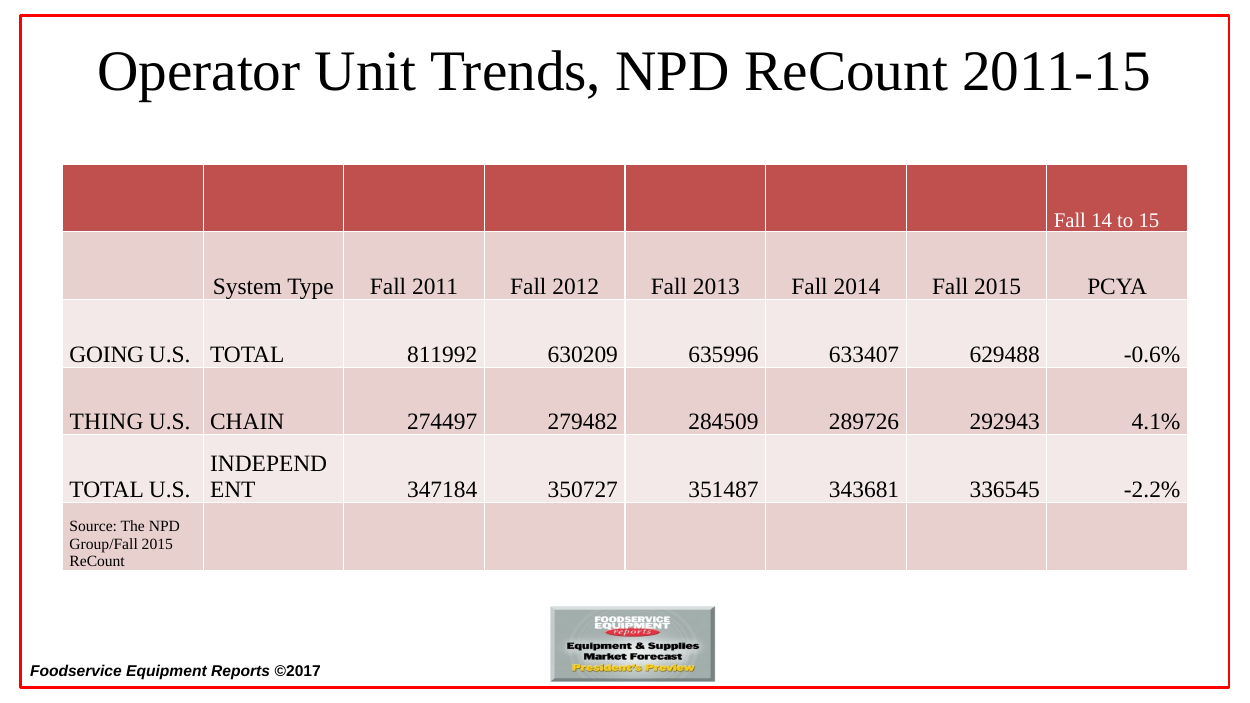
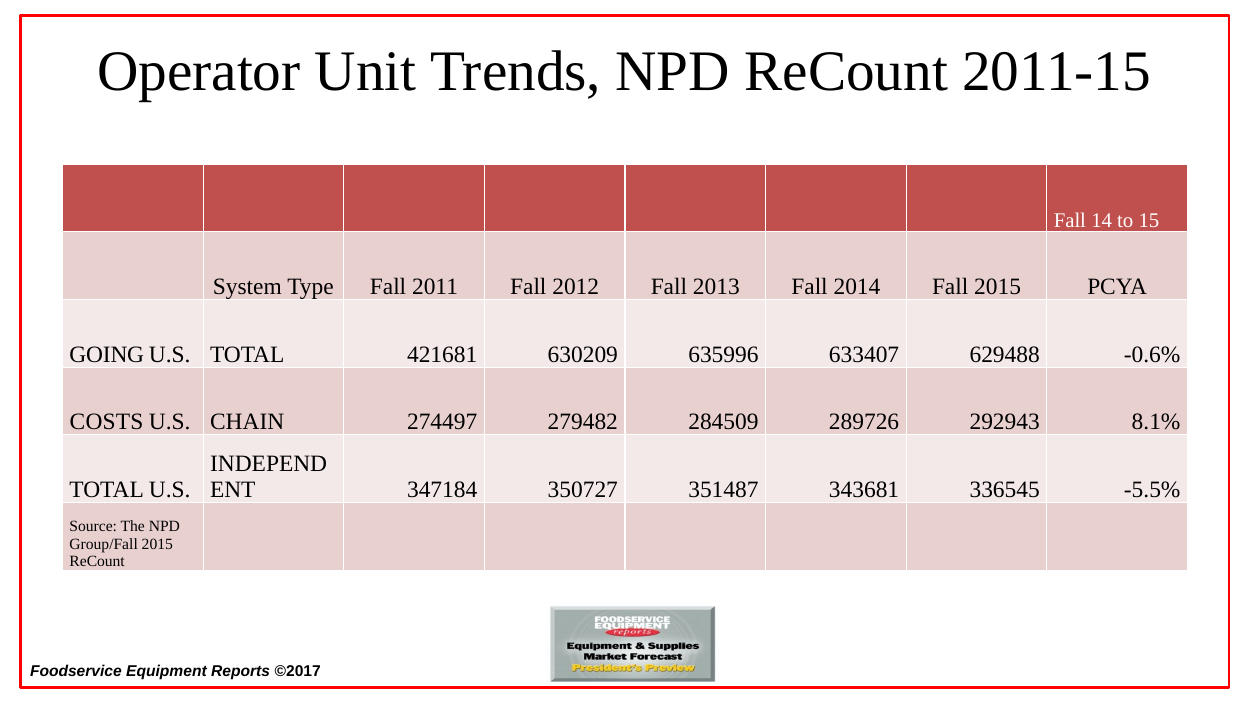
811992: 811992 -> 421681 (442, 354)
THING: THING -> COSTS (107, 422)
4.1%: 4.1% -> 8.1% (1156, 422)
-2.2%: -2.2% -> -5.5% (1152, 490)
